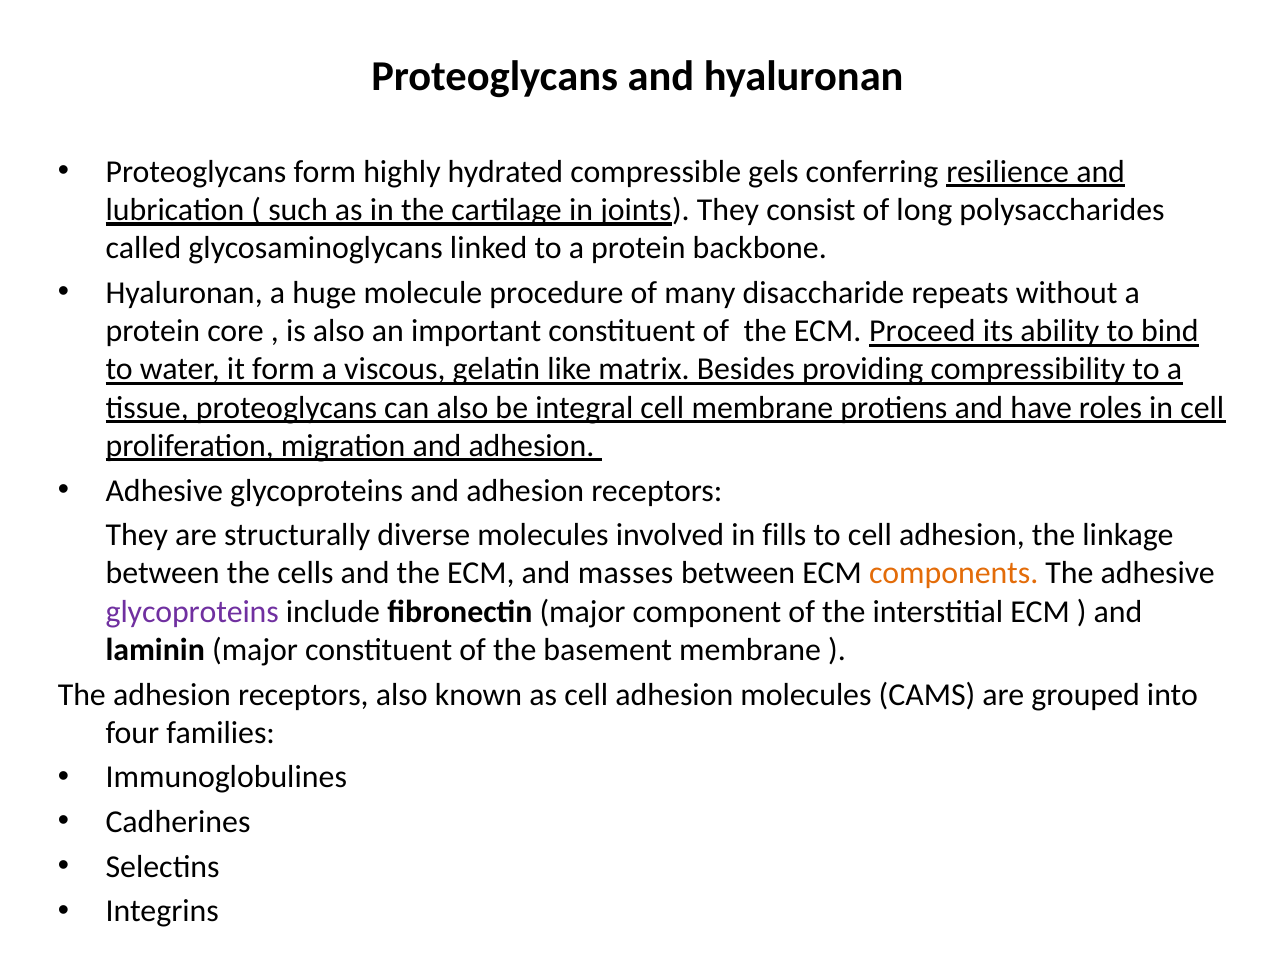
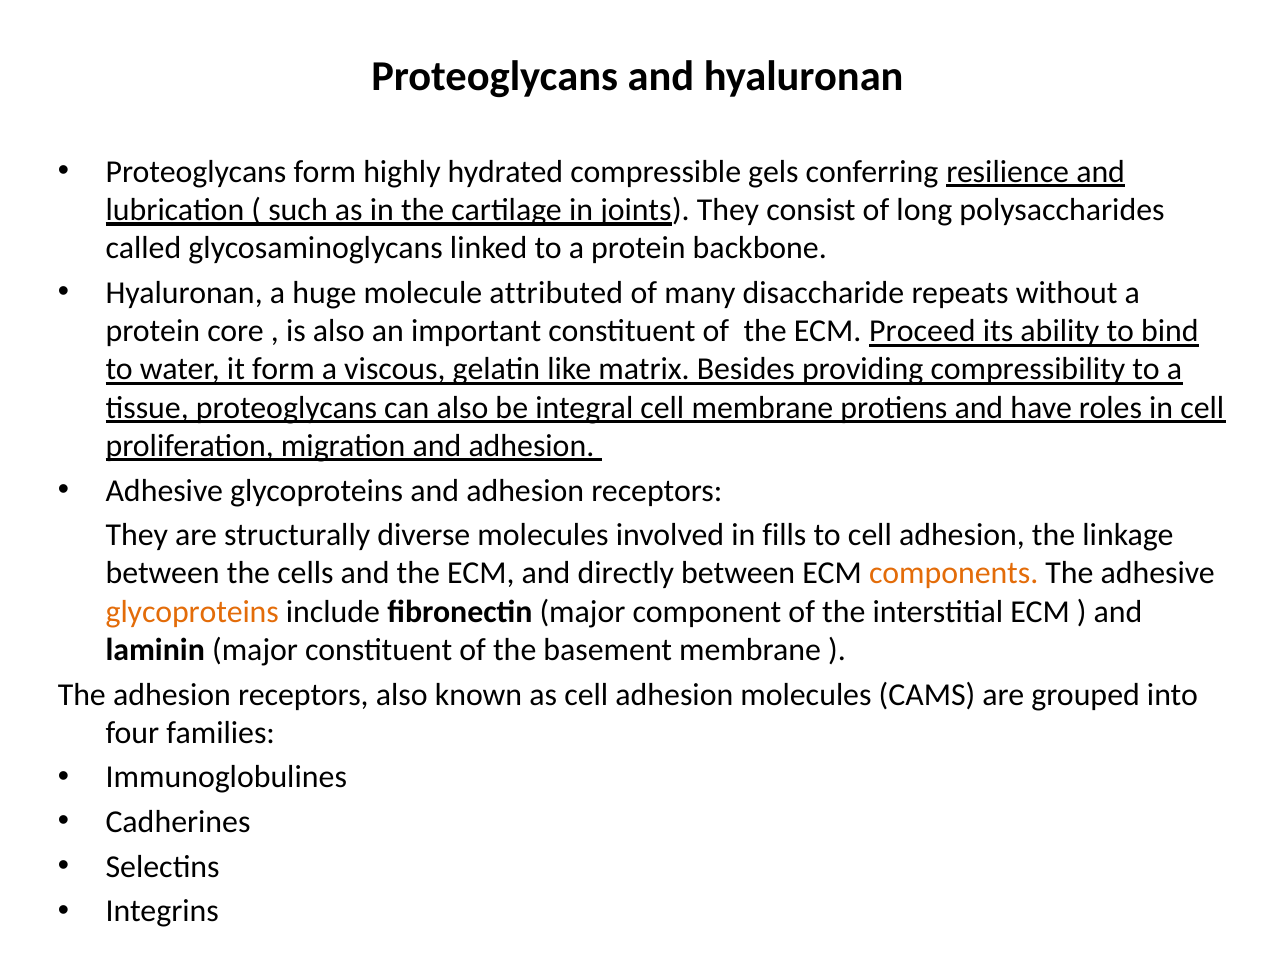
procedure: procedure -> attributed (556, 293)
masses: masses -> directly (626, 574)
glycoproteins colour: purple -> orange (192, 612)
